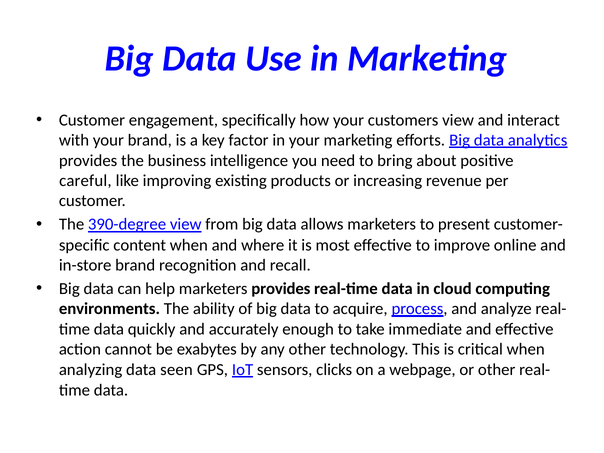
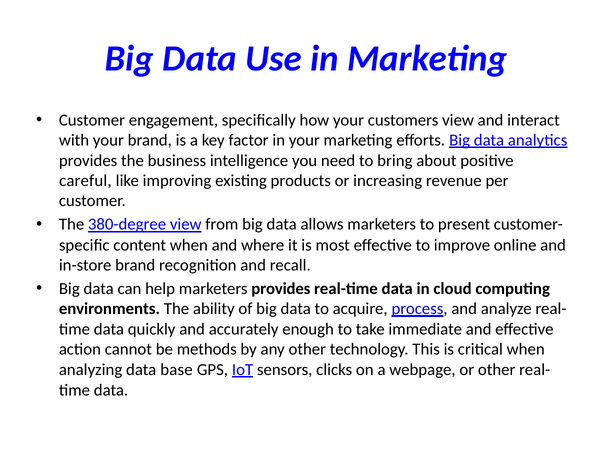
390-degree: 390-degree -> 380-degree (127, 224)
exabytes: exabytes -> methods (207, 349)
seen: seen -> base (176, 370)
